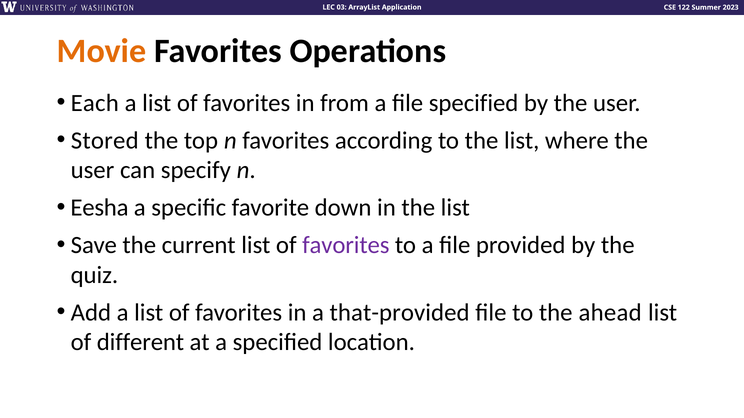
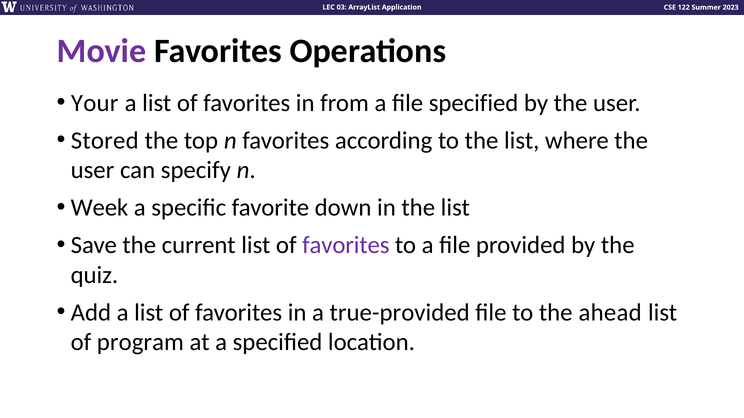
Movie colour: orange -> purple (102, 51)
Each: Each -> Your (95, 103)
Eesha: Eesha -> Week (99, 208)
that-provided: that-provided -> true-provided (400, 313)
different: different -> program (140, 343)
